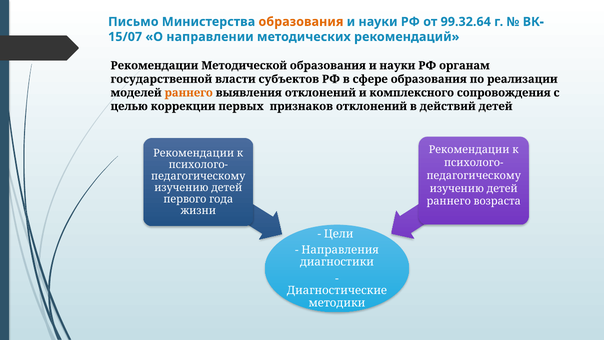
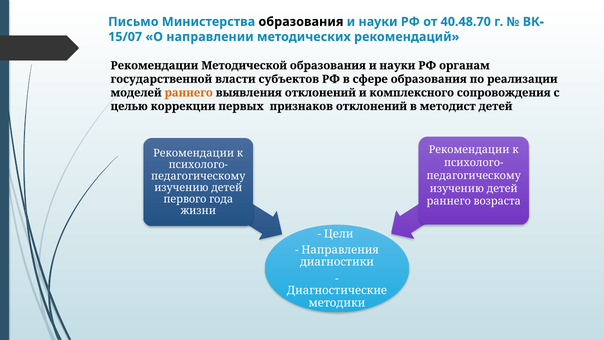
образования colour: orange -> black (301, 22)
99.32.64: 99.32.64 -> 40.48.70 (466, 22)
действий: действий -> методист (448, 106)
